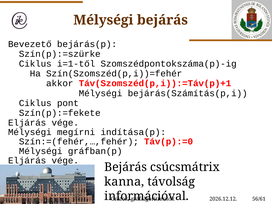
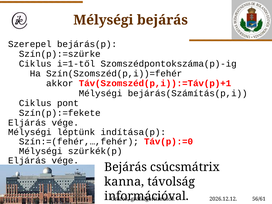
Bevezető: Bevezető -> Szerepel (30, 44)
megírni: megírni -> léptünk (76, 132)
gráfban(p: gráfban(p -> szürkék(p (95, 151)
